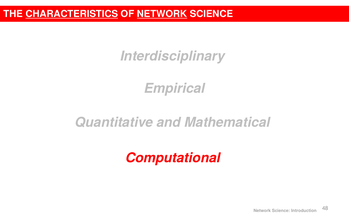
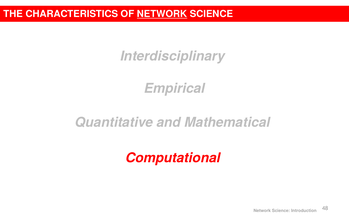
CHARACTERISTICS underline: present -> none (72, 14)
